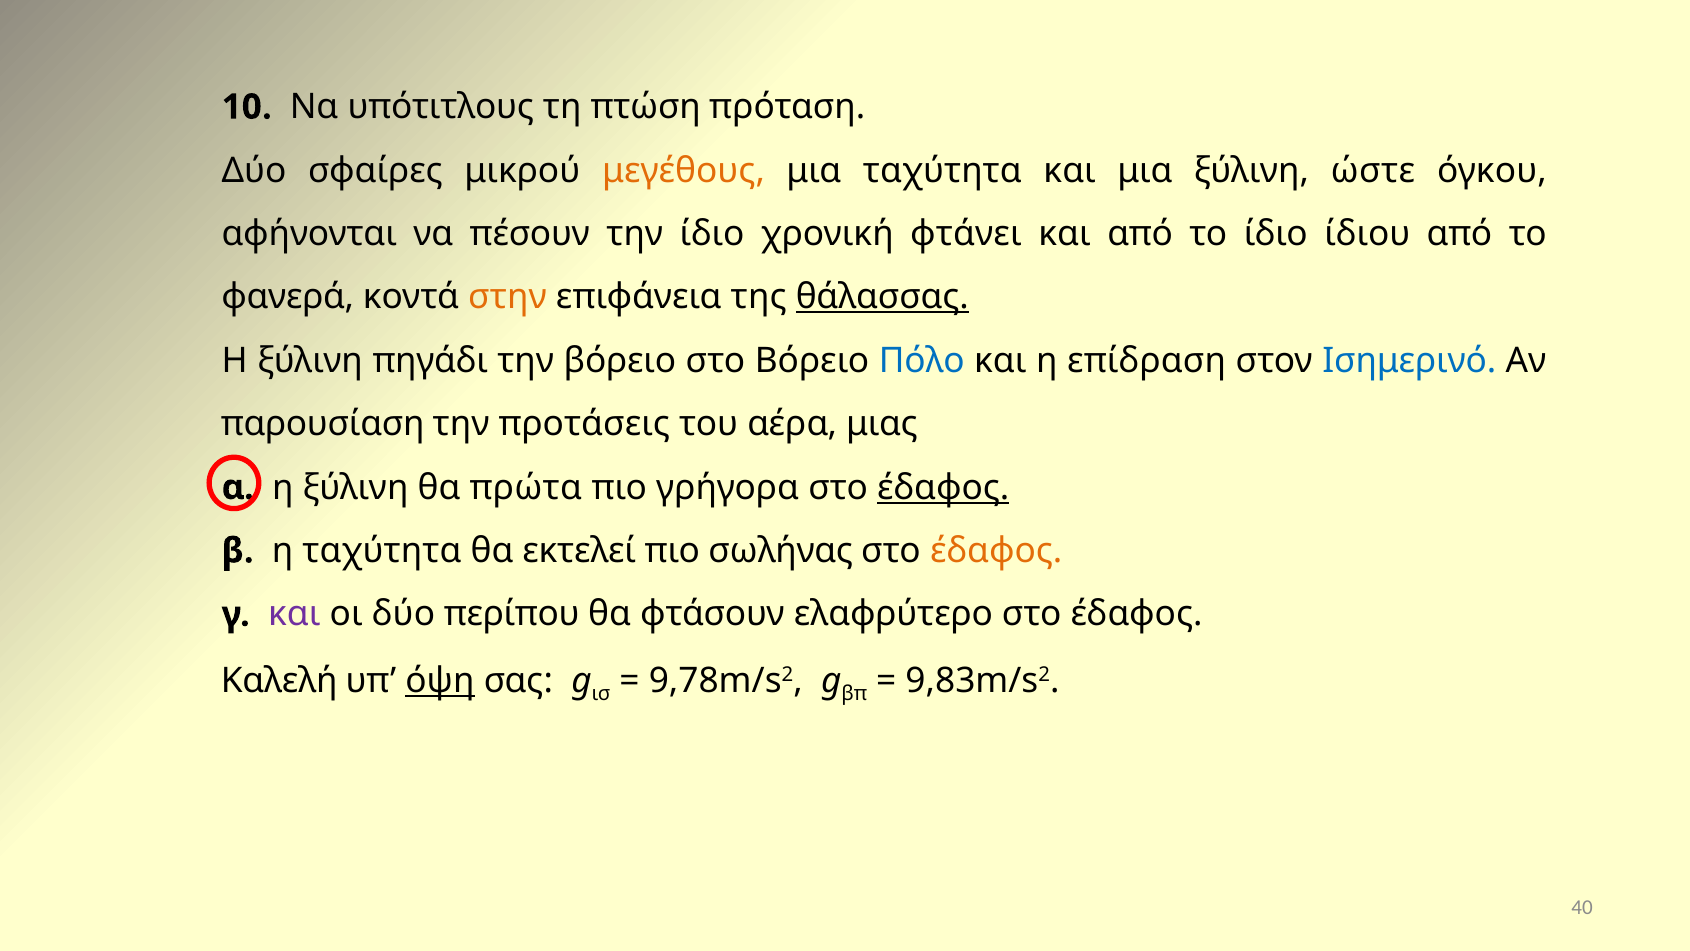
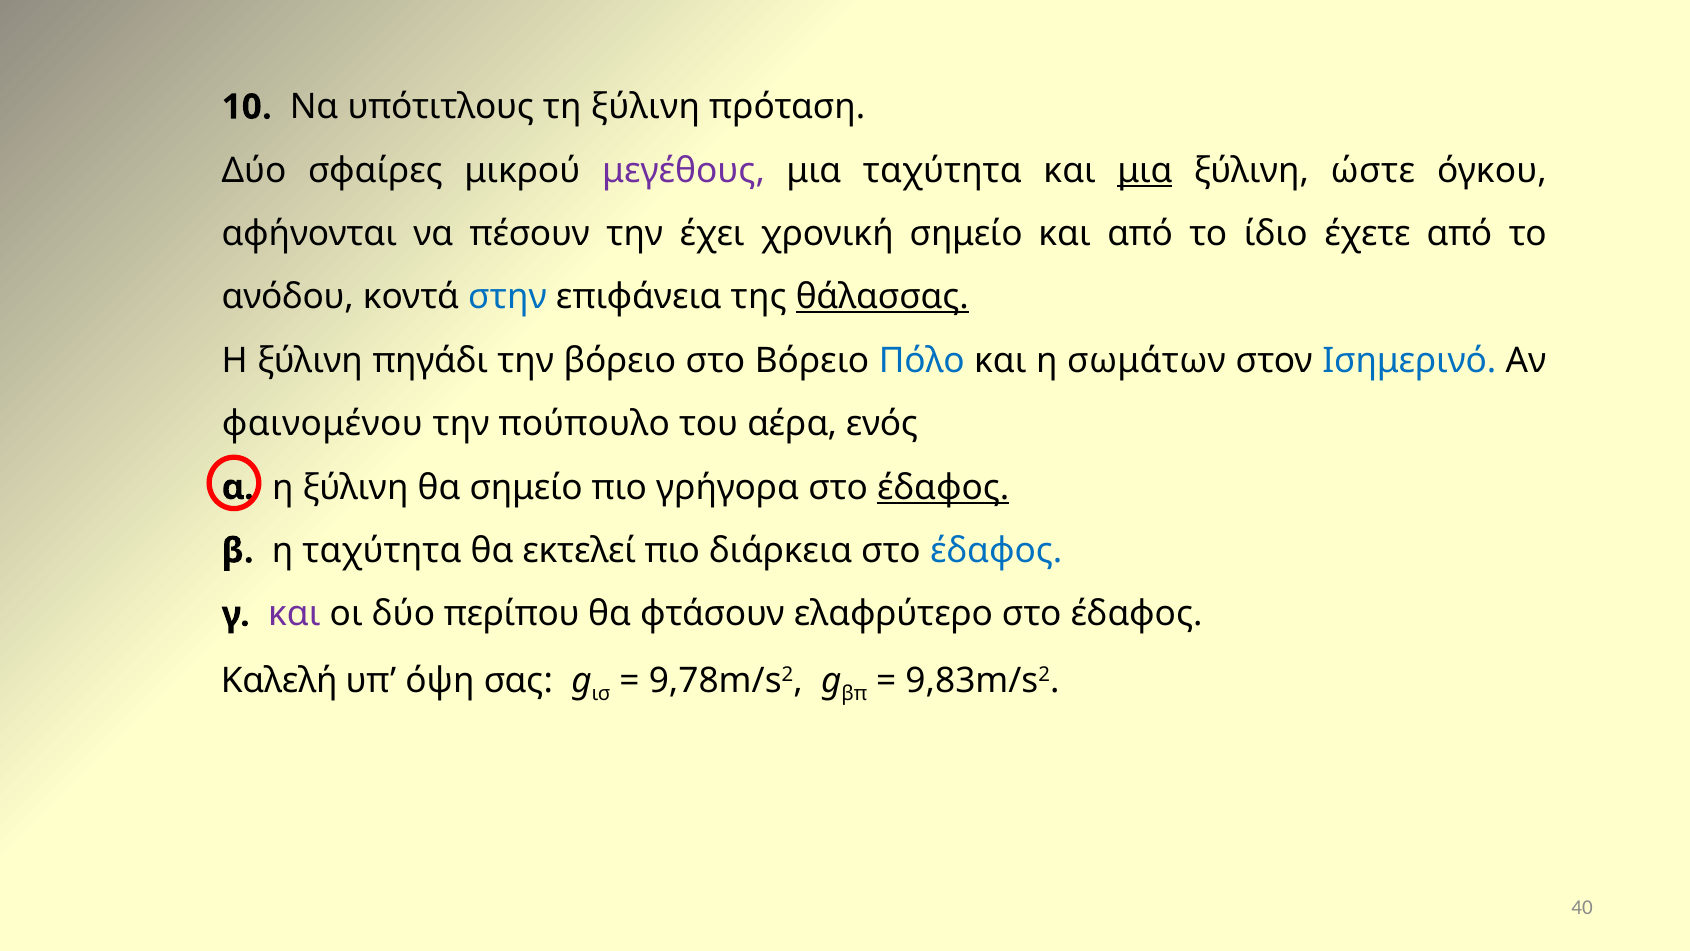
τη πτώση: πτώση -> ξύλινη (645, 107)
μεγέθους colour: orange -> purple (684, 170)
μια underline: none -> present (1145, 170)
την ίδιο: ίδιο -> έχει (712, 234)
χρονική φτάνει: φτάνει -> σημείο (966, 234)
ίδιου: ίδιου -> έχετε (1368, 234)
φανερά: φανερά -> ανόδου (288, 297)
στην colour: orange -> blue (507, 297)
επίδραση: επίδραση -> σωμάτων (1146, 360)
παρουσίαση: παρουσίαση -> φαινομένου (322, 424)
προτάσεις: προτάσεις -> πούπουλο (584, 424)
μιας: μιας -> ενός (882, 424)
θα πρώτα: πρώτα -> σημείο (526, 487)
σωλήνας: σωλήνας -> διάρκεια (781, 551)
έδαφος colour: orange -> blue (996, 551)
όψη underline: present -> none (440, 680)
